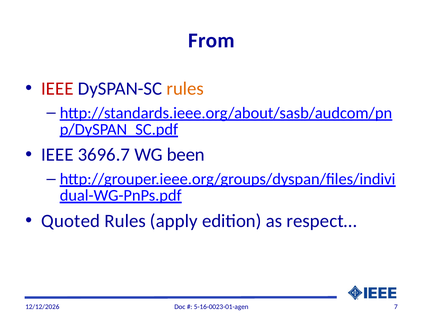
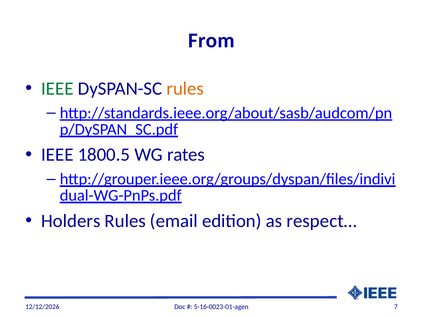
IEEE colour: red -> green (57, 89)
3696.7: 3696.7 -> 1800.5 (104, 155)
been: been -> rates (186, 155)
Quoted: Quoted -> Holders (71, 221)
apply: apply -> email (174, 221)
